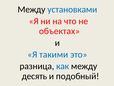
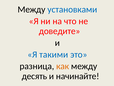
объектах: объектах -> доведите (60, 31)
как colour: blue -> orange (63, 66)
подобный: подобный -> начинайте (78, 76)
